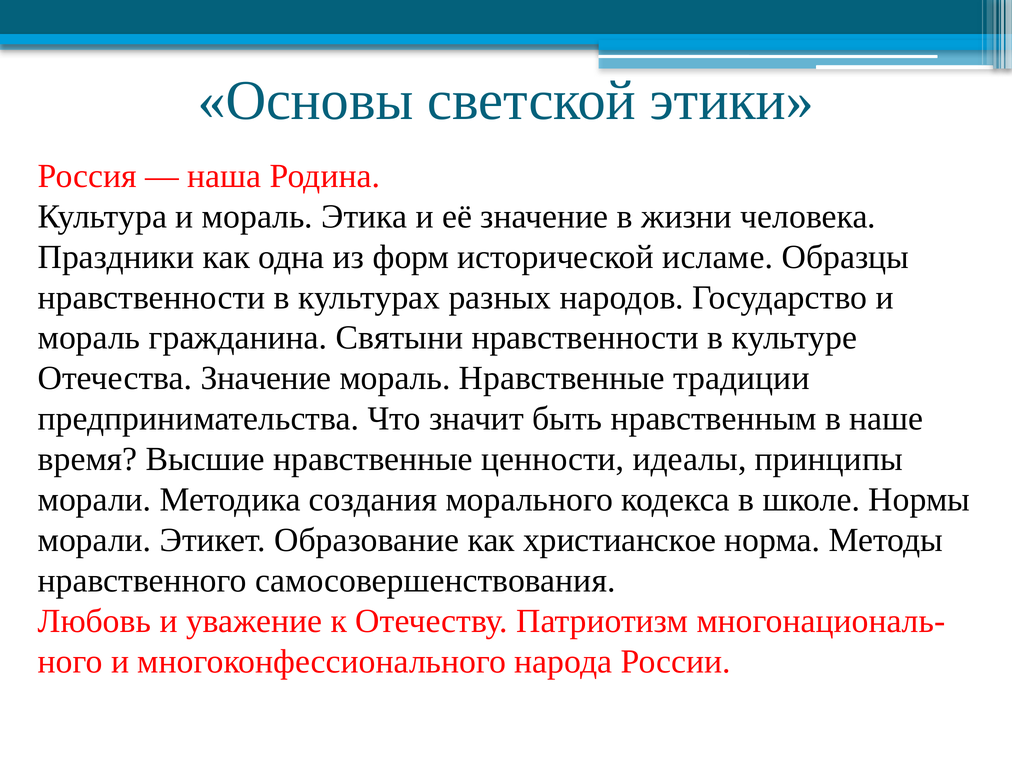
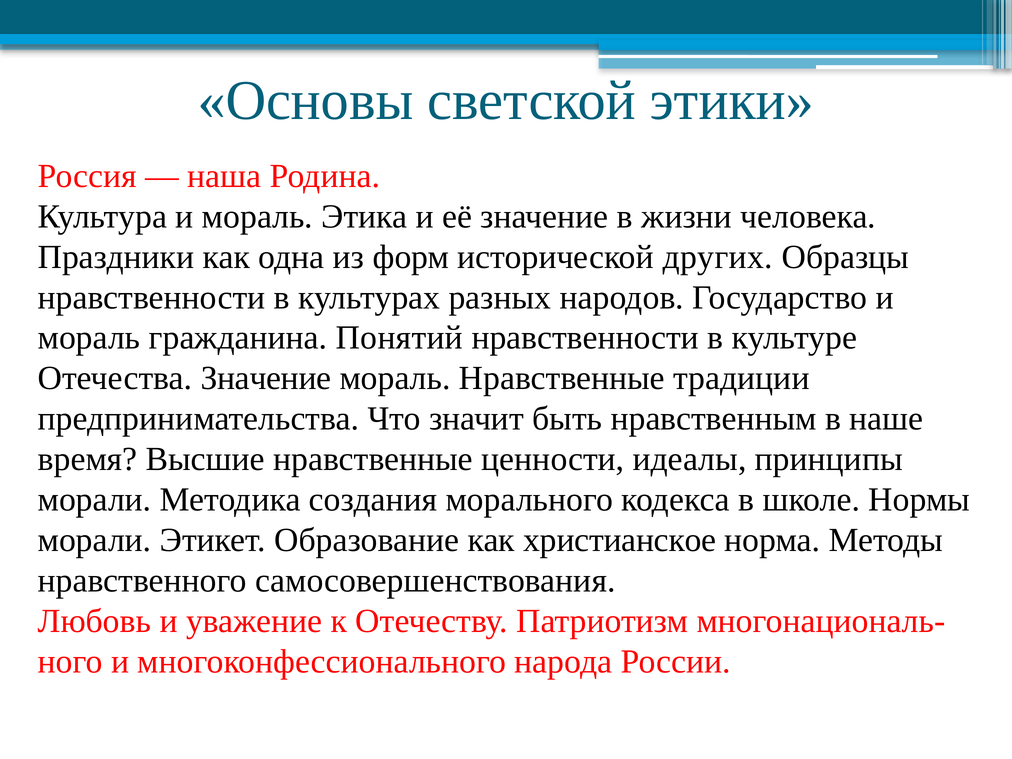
исламе: исламе -> других (718, 257)
Святыни: Святыни -> Понятий (399, 338)
